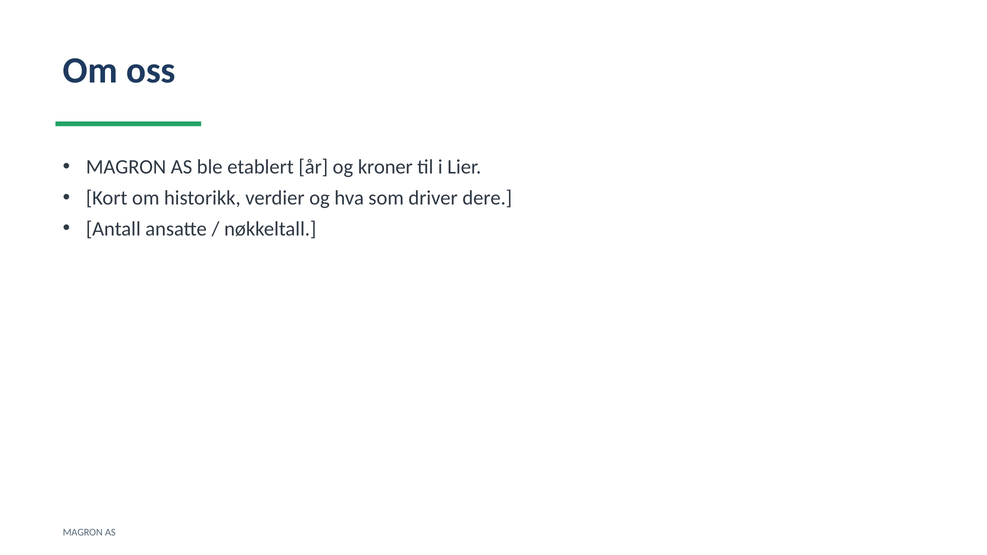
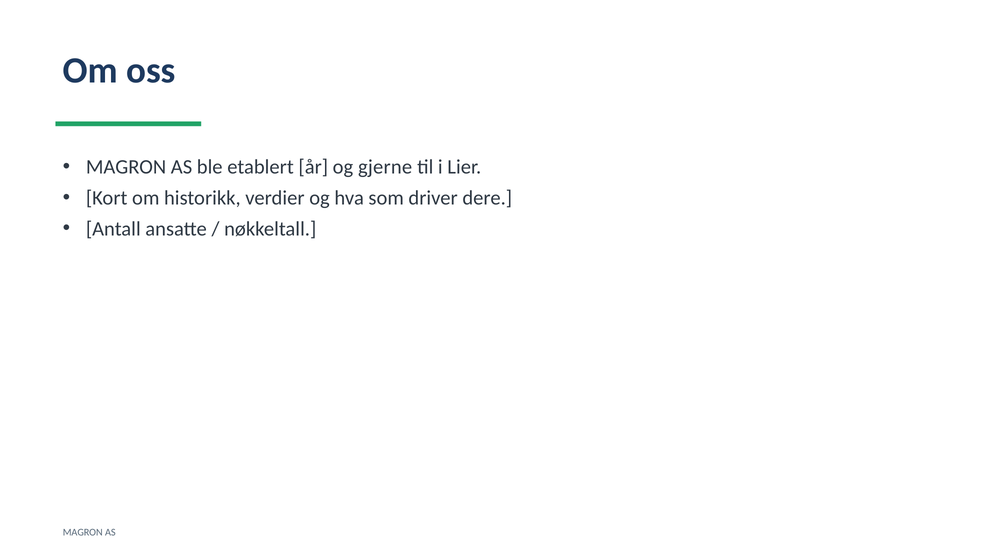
kroner: kroner -> gjerne (385, 167)
